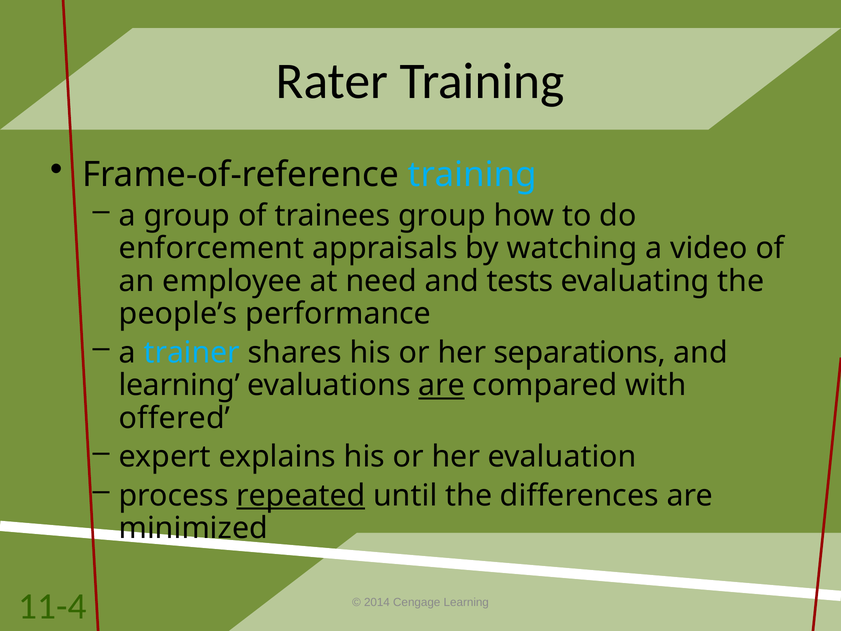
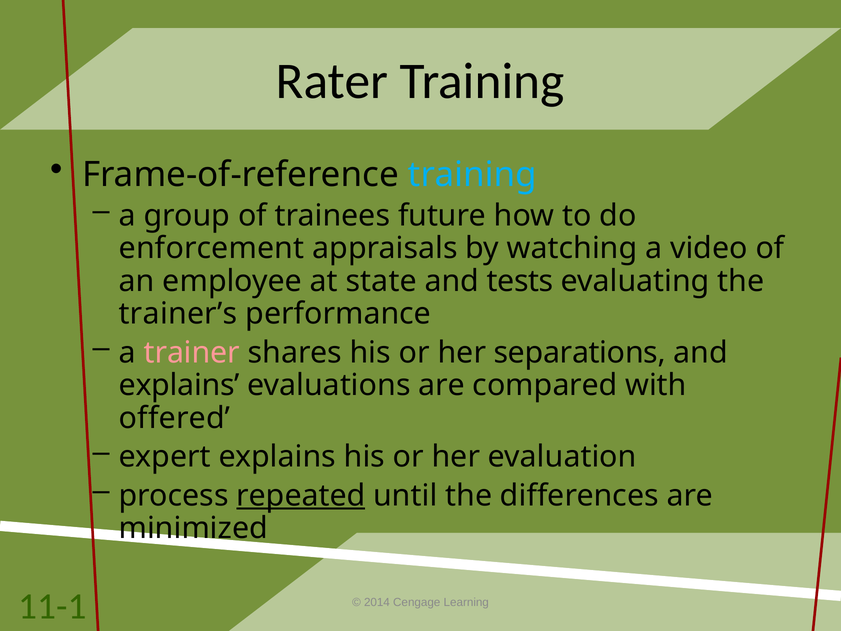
trainees group: group -> future (442, 215)
need: need -> state (381, 281)
people’s: people’s -> trainer’s (178, 314)
trainer colour: light blue -> pink (192, 352)
learning: learning -> explains (179, 385)
are underline: present -> none (442, 385)
11-4: 11-4 -> 11-1 (53, 606)
